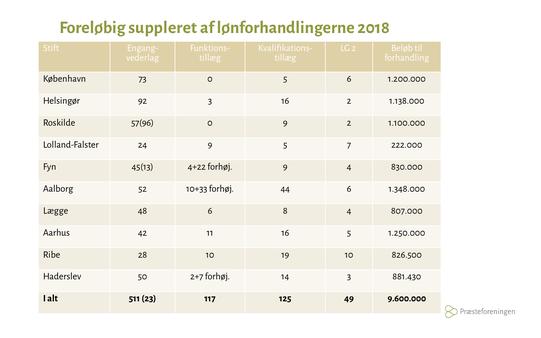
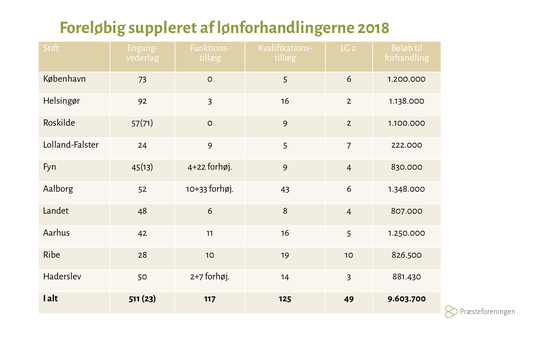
57(96: 57(96 -> 57(71 (142, 123)
44: 44 -> 43 (285, 189)
Lægge: Lægge -> Landet (56, 211)
9.600.000: 9.600.000 -> 9.603.700 (407, 298)
